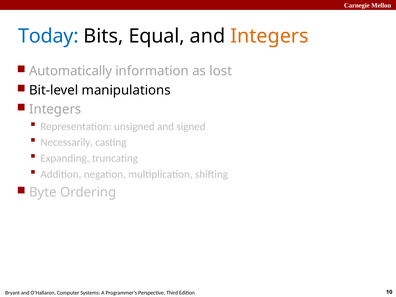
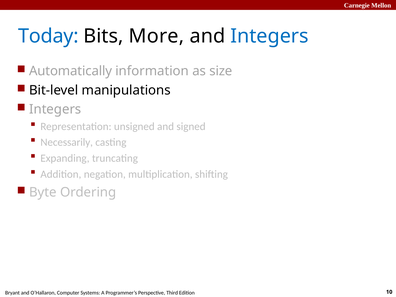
Equal: Equal -> More (156, 36)
Integers colour: orange -> blue (269, 36)
lost: lost -> size (221, 71)
